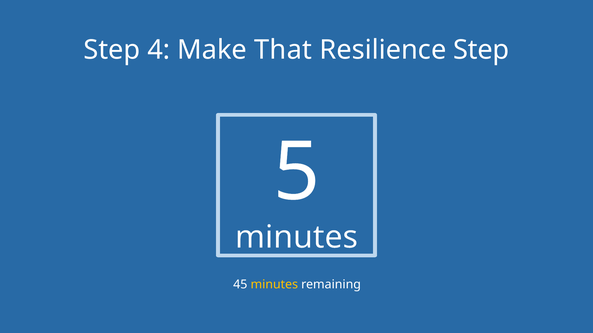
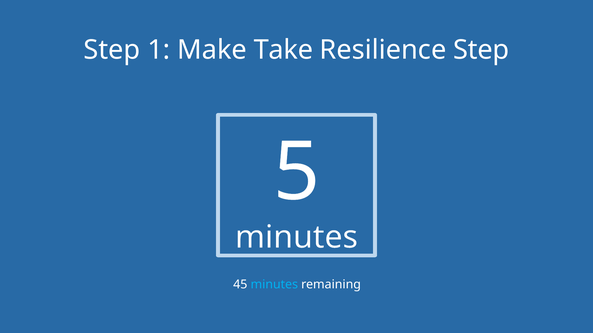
4: 4 -> 1 (159, 50)
That: That -> Take (283, 50)
minutes colour: yellow -> light blue (274, 285)
